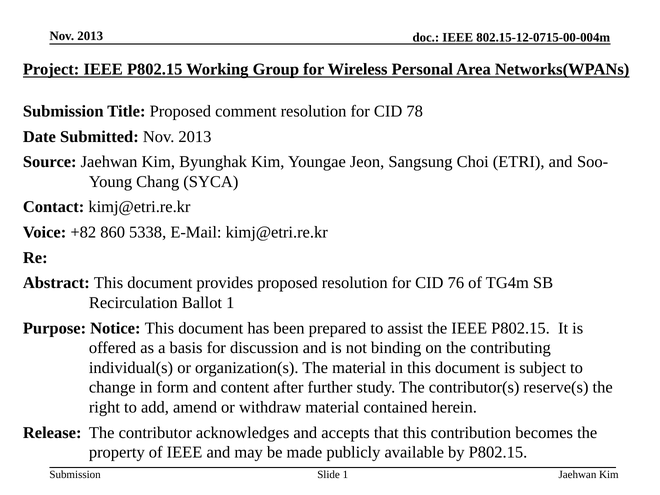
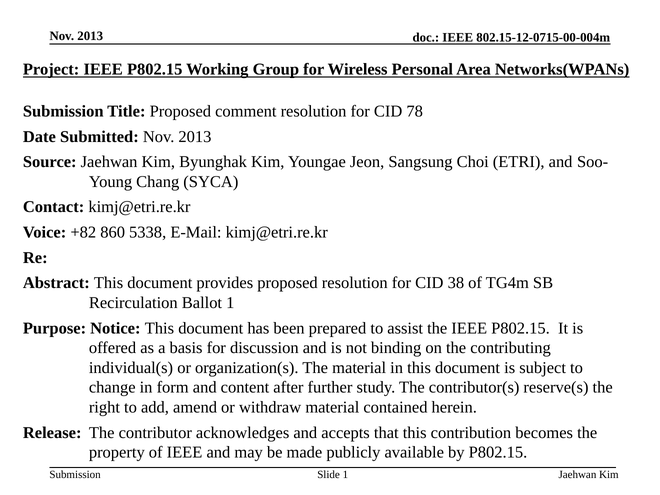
76: 76 -> 38 (456, 283)
